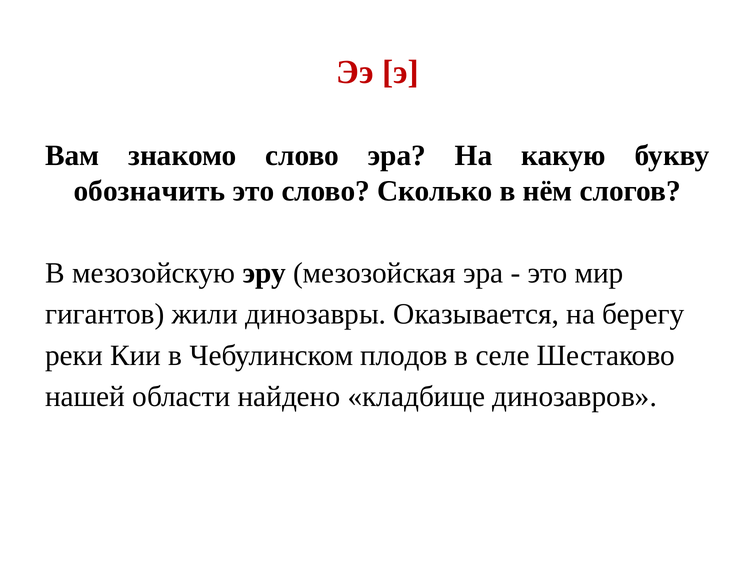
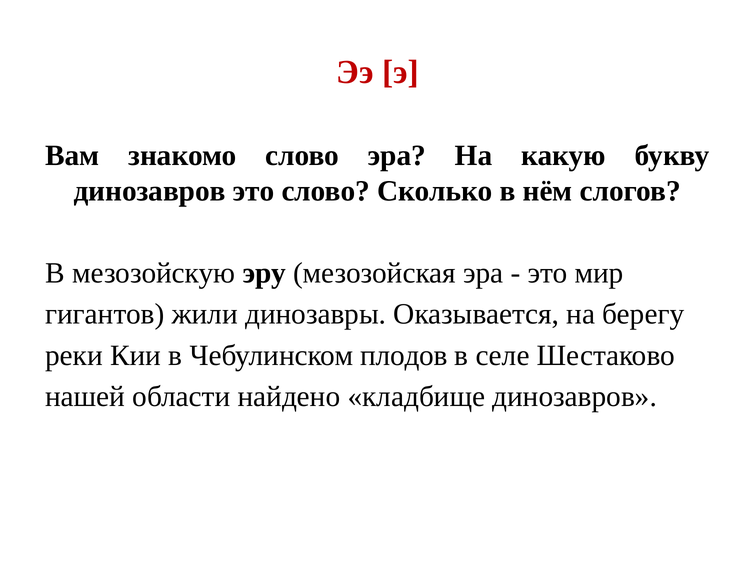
обозначить: обозначить -> динозавров (150, 191)
